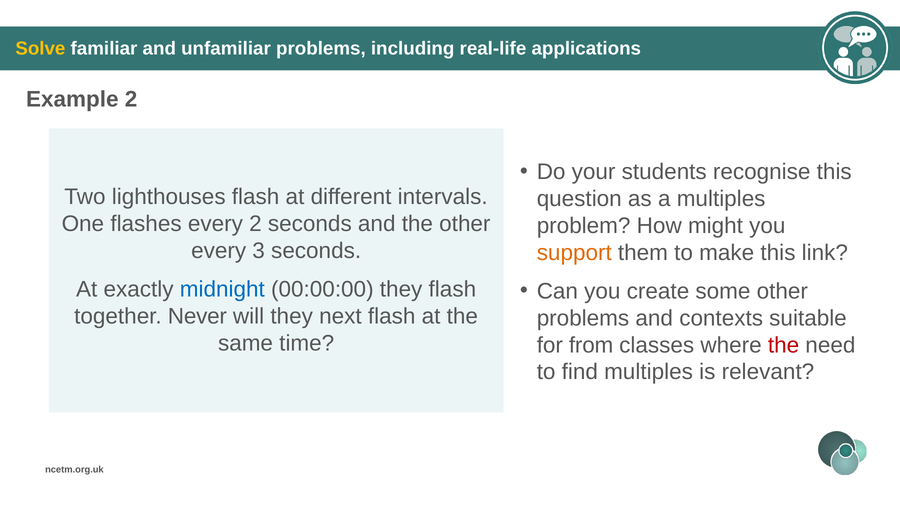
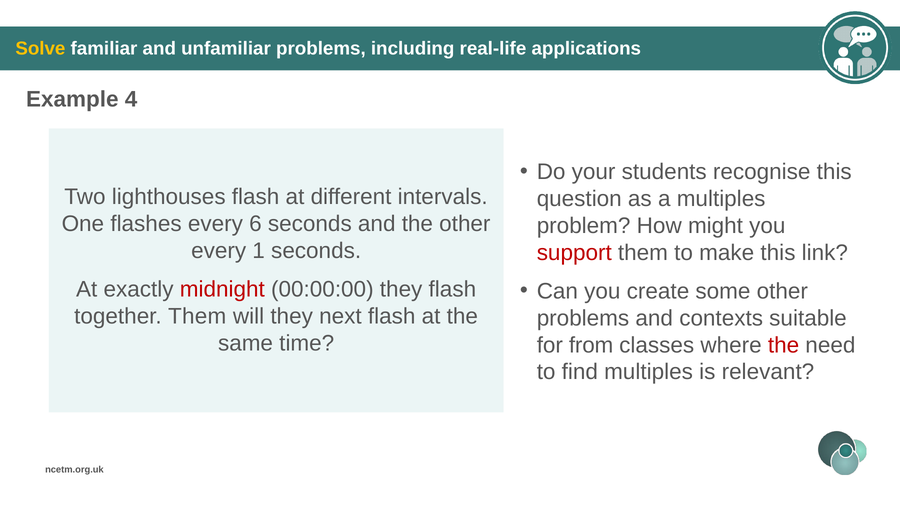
Example 2: 2 -> 4 (131, 99)
every 2: 2 -> 6 (255, 224)
3: 3 -> 1 (259, 251)
support colour: orange -> red (574, 253)
midnight colour: blue -> red (222, 289)
together Never: Never -> Them (197, 316)
